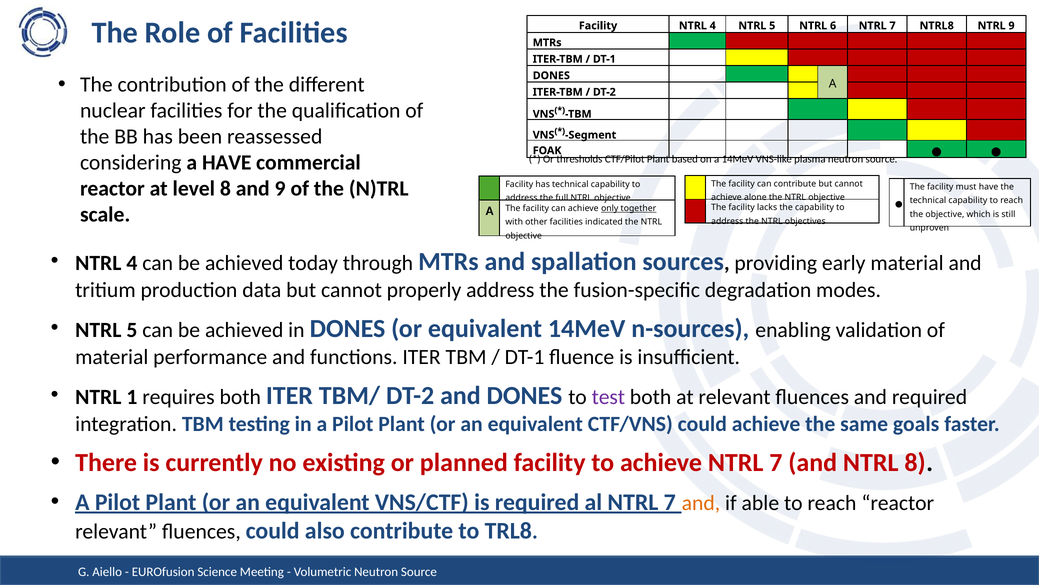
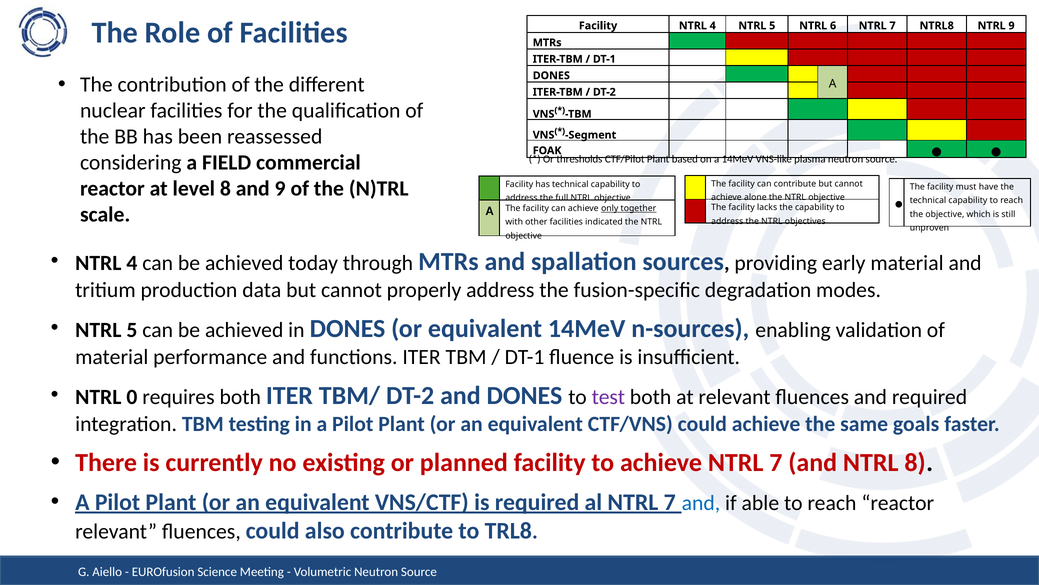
a HAVE: HAVE -> FIELD (227, 163)
1: 1 -> 0 (132, 397)
and colour: orange -> blue (701, 502)
